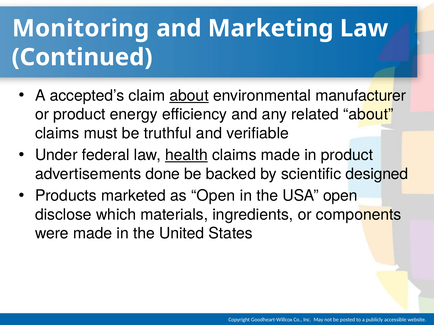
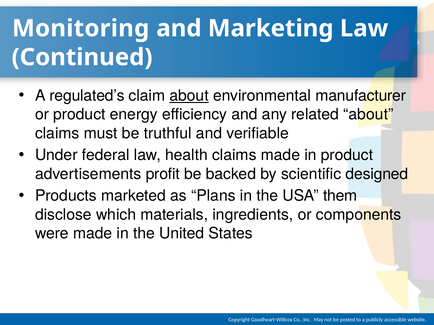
accepted’s: accepted’s -> regulated’s (87, 96)
health underline: present -> none (186, 155)
done: done -> profit (163, 174)
as Open: Open -> Plans (213, 196)
USA open: open -> them (340, 196)
